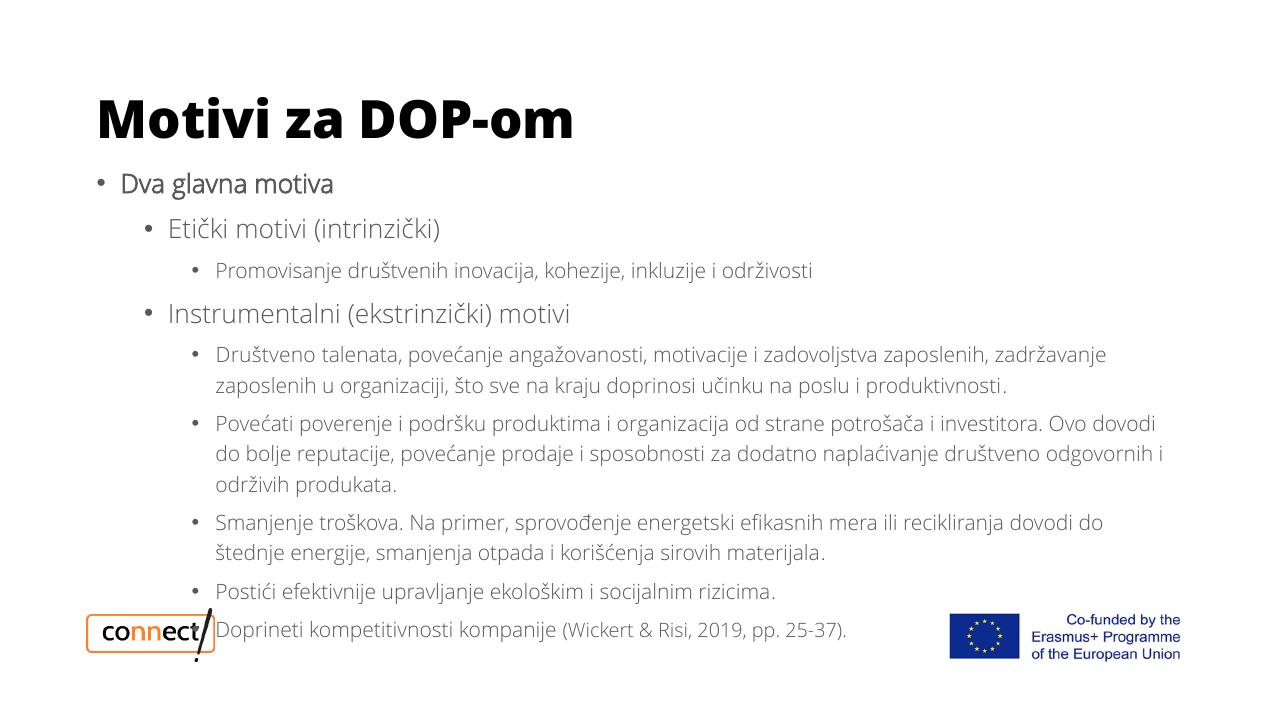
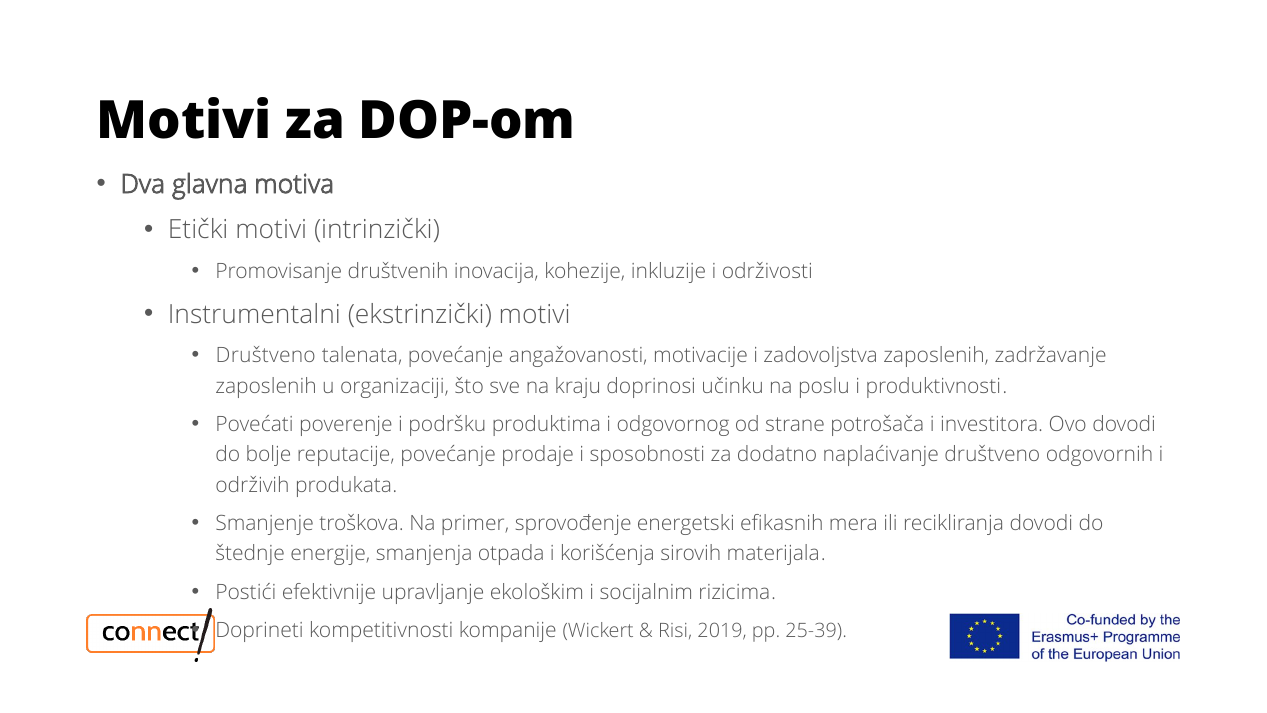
organizacija: organizacija -> odgovornog (673, 424)
25-37: 25-37 -> 25-39 (816, 631)
